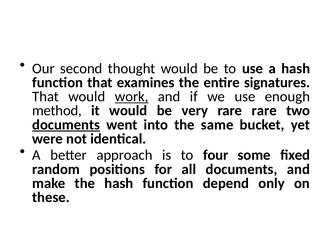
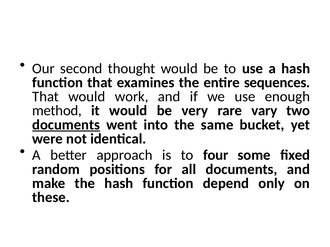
signatures: signatures -> sequences (277, 83)
work underline: present -> none (132, 97)
rare rare: rare -> vary (264, 111)
